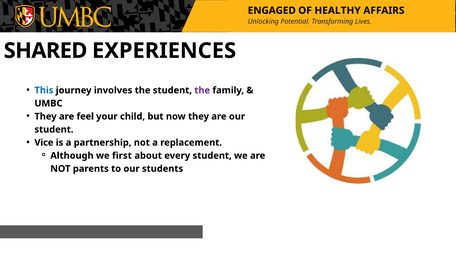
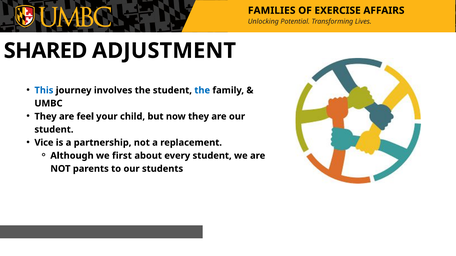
ENGAGED: ENGAGED -> FAMILIES (272, 11)
HEALTHY: HEALTHY -> EXERCISE (338, 11)
EXPERIENCES: EXPERIENCES -> ADJUSTMENT (164, 51)
the colour: purple -> blue (202, 90)
